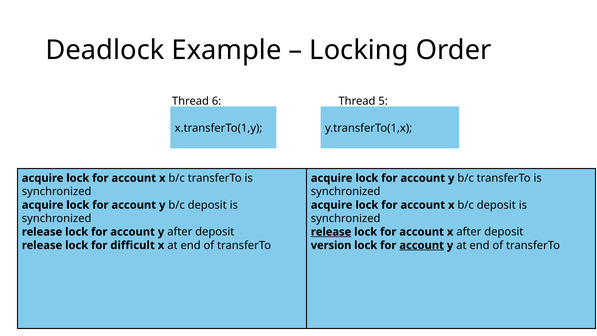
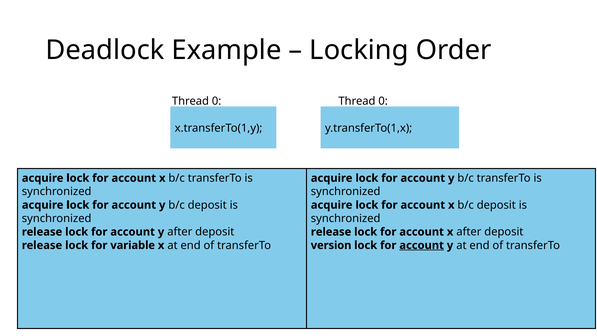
6: 6 -> 0 (217, 101)
5: 5 -> 0 (383, 101)
release underline: present -> none (331, 232)
difficult: difficult -> variable (133, 245)
